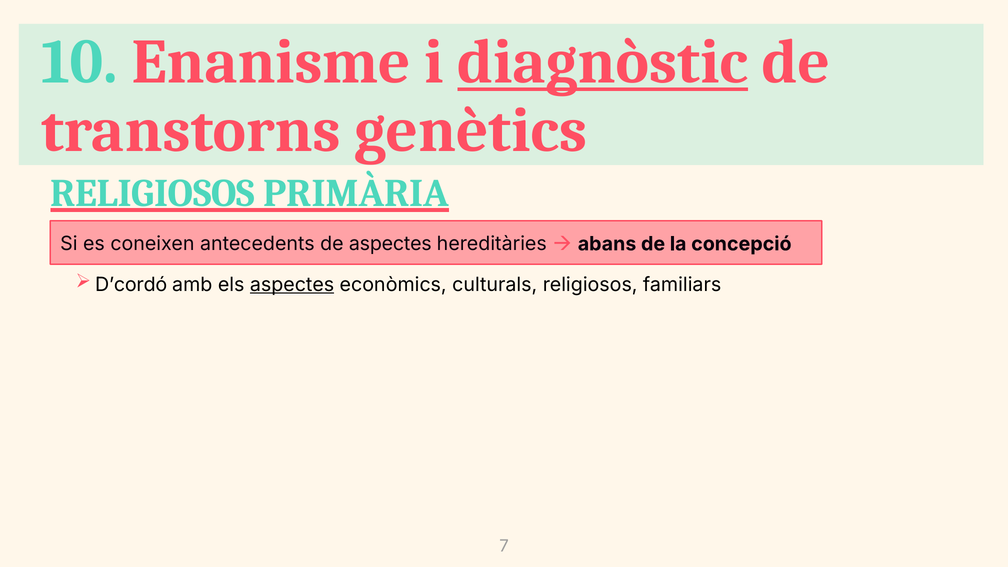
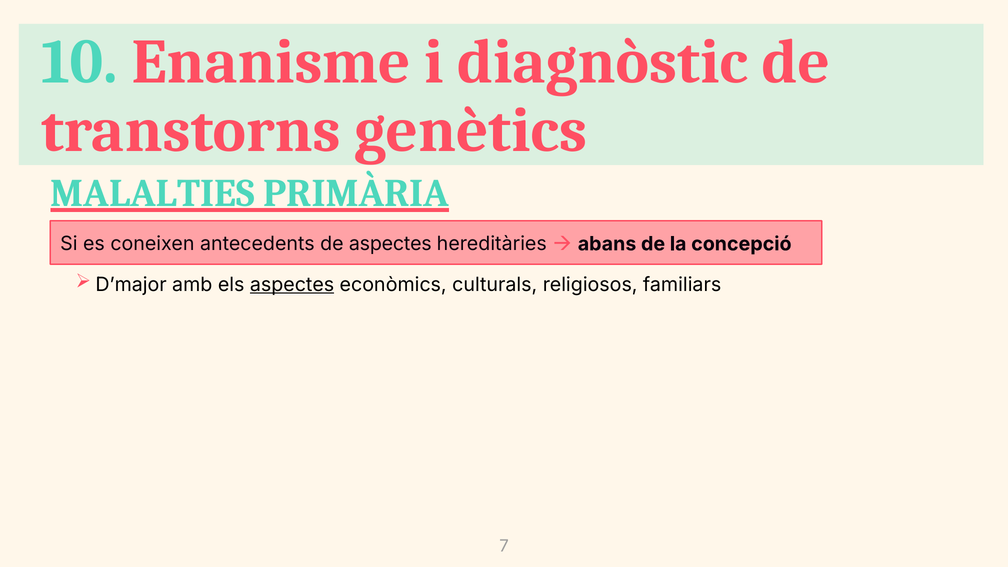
diagnòstic underline: present -> none (603, 62)
RELIGIOSOS: RELIGIOSOS -> MALALTIES (152, 193)
D’cordó: D’cordó -> D’major (131, 285)
